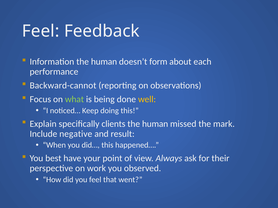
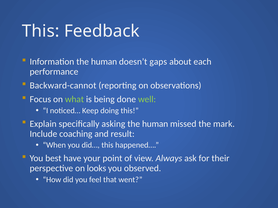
Feel: Feel -> This (41, 31)
form: form -> gaps (158, 62)
well colour: yellow -> light green (147, 100)
clients: clients -> asking (113, 124)
negative: negative -> coaching (76, 134)
work: work -> looks (97, 169)
